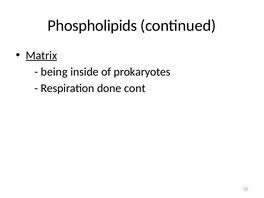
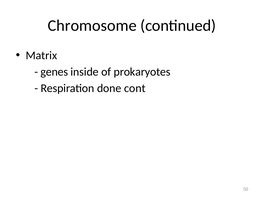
Phospholipids: Phospholipids -> Chromosome (92, 26)
Matrix underline: present -> none (41, 55)
being: being -> genes (54, 72)
